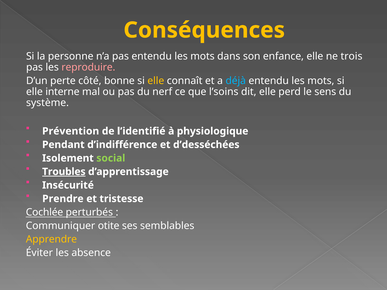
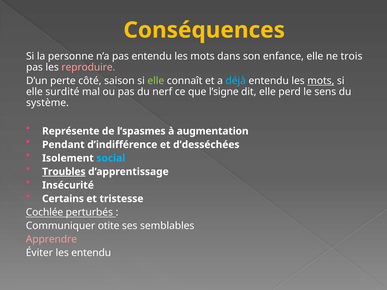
bonne: bonne -> saison (119, 81)
elle colour: yellow -> light green (156, 81)
mots underline: none -> present (321, 81)
interne: interne -> surdité (62, 92)
l’soins: l’soins -> l’signe (224, 92)
Prévention: Prévention -> Représente (71, 131)
l’identifié: l’identifié -> l’spasmes (141, 131)
physiologique: physiologique -> augmentation (213, 131)
social colour: light green -> light blue (111, 158)
Prendre: Prendre -> Certains (63, 199)
Apprendre colour: yellow -> pink (51, 239)
les absence: absence -> entendu (91, 253)
